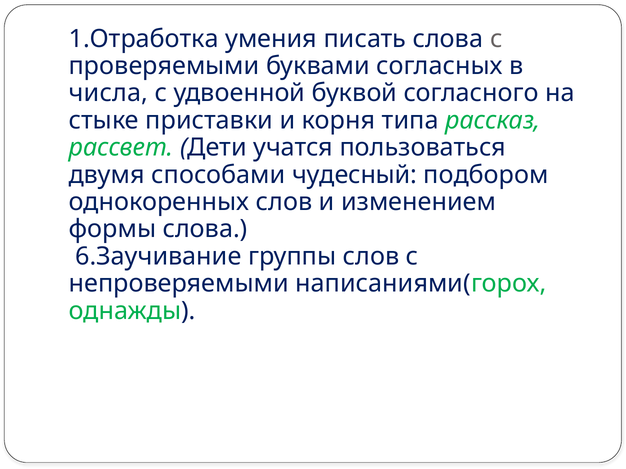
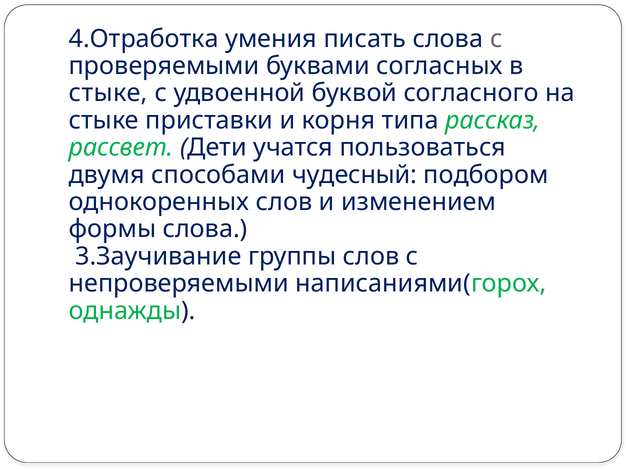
1.Отработка: 1.Отработка -> 4.Отработка (144, 39)
числа: числа -> стыке (108, 93)
6.Заучивание: 6.Заучивание -> 3.Заучивание (158, 257)
